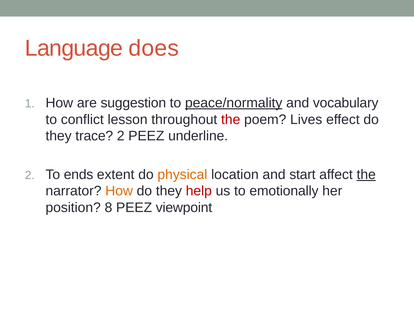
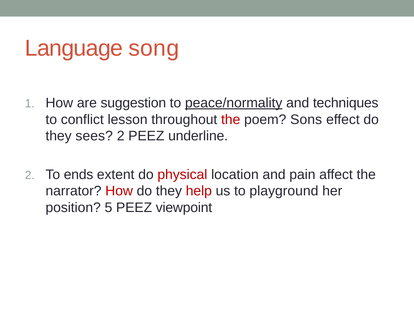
does: does -> song (154, 48)
vocabulary: vocabulary -> techniques (346, 103)
Lives: Lives -> Sons (306, 120)
trace: trace -> sees (94, 136)
physical colour: orange -> red (182, 175)
start: start -> pain (302, 175)
the underline: present -> none (366, 175)
How colour: orange -> red (119, 191)
emotionally: emotionally -> playground (284, 191)
8: 8 -> 5 (108, 208)
